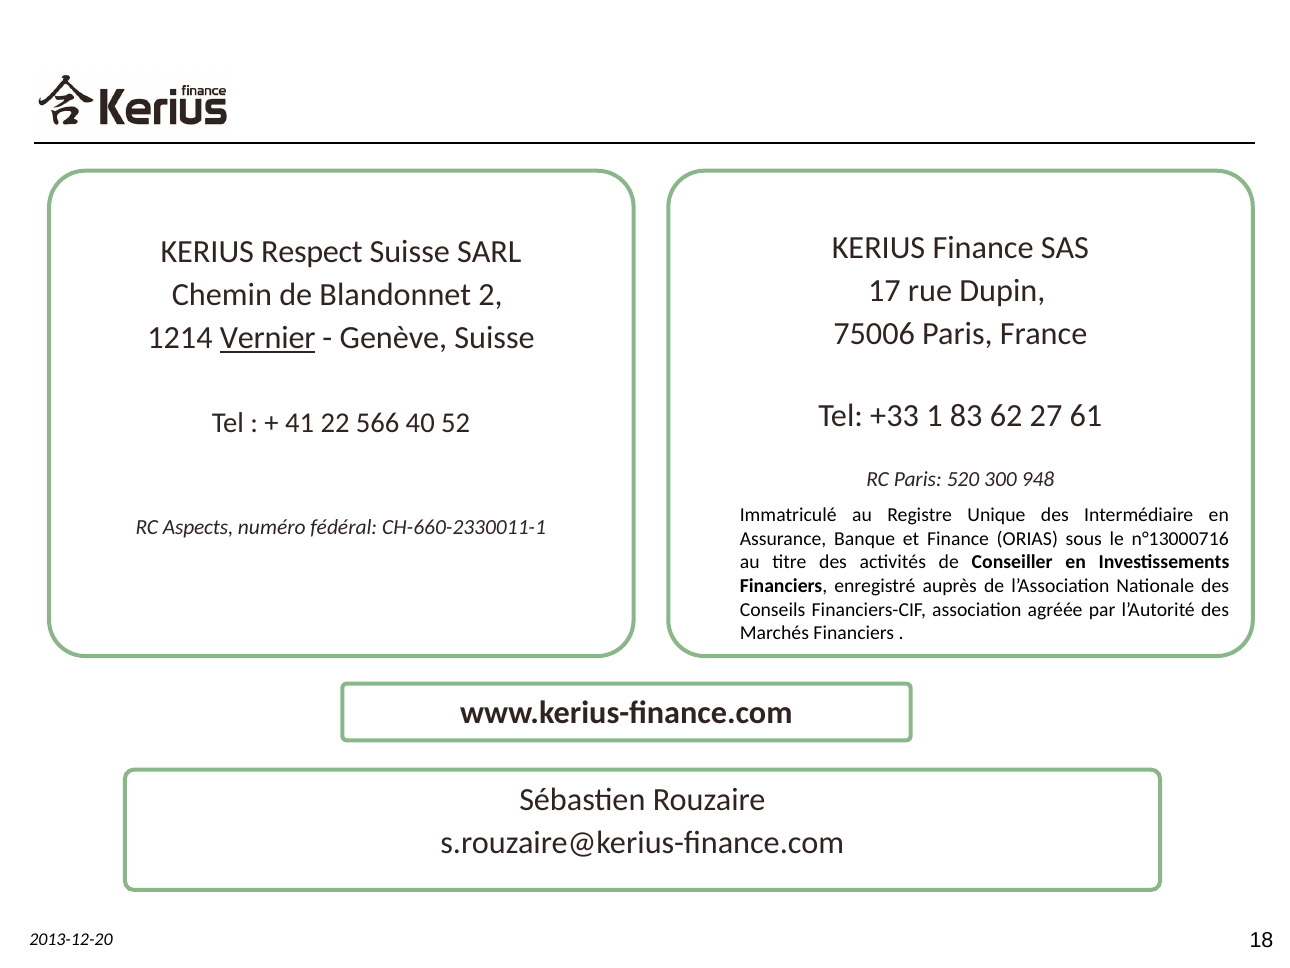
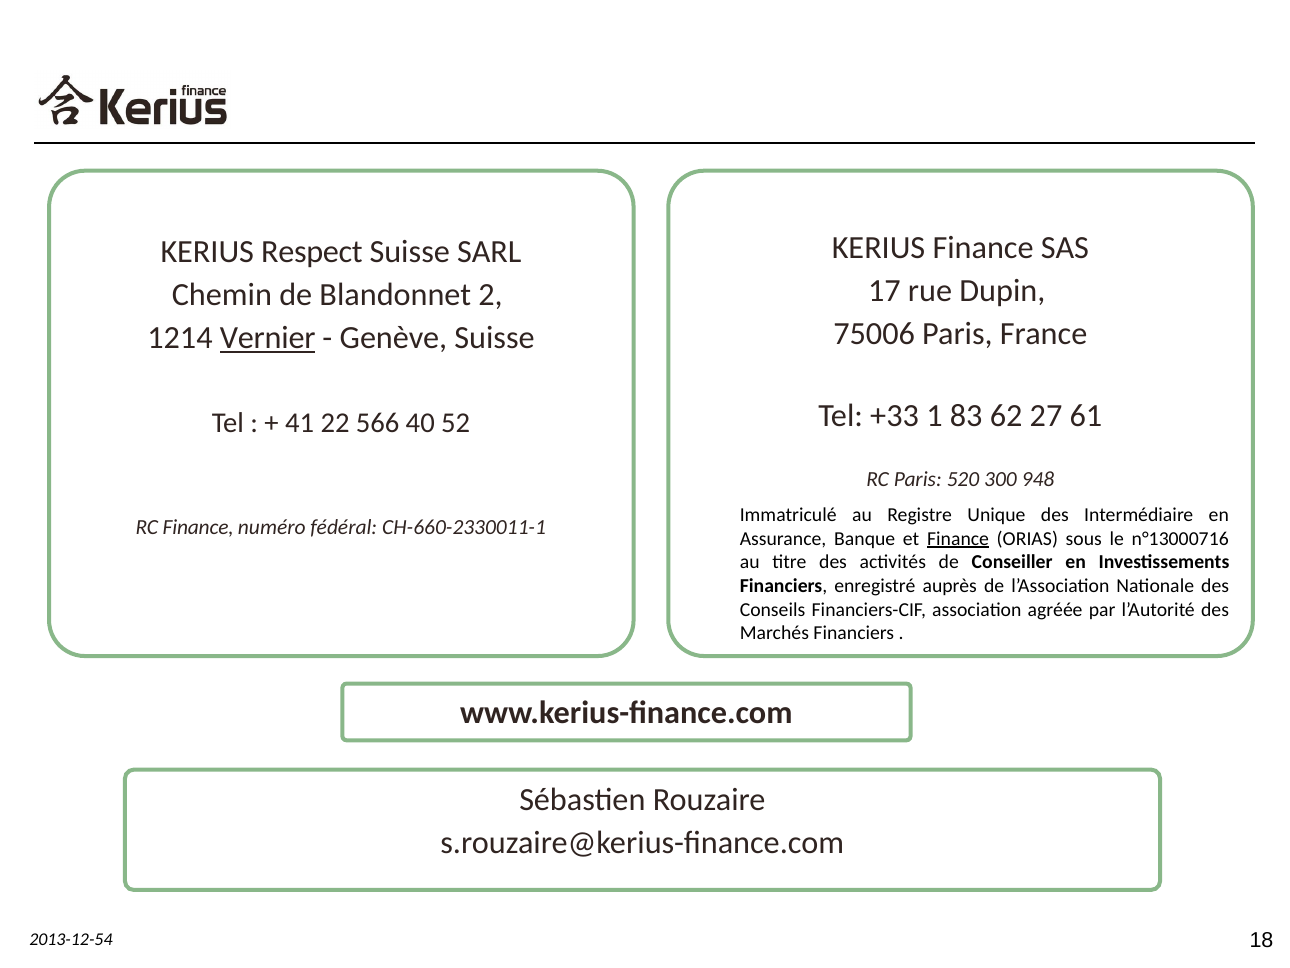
RC Aspects: Aspects -> Finance (198, 527)
Finance underline: none -> present (958, 538)
2013-12-20: 2013-12-20 -> 2013-12-54 (71, 939)
